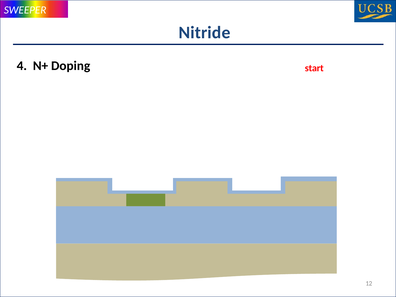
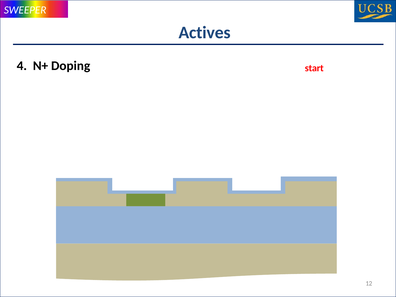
Nitride: Nitride -> Actives (205, 33)
